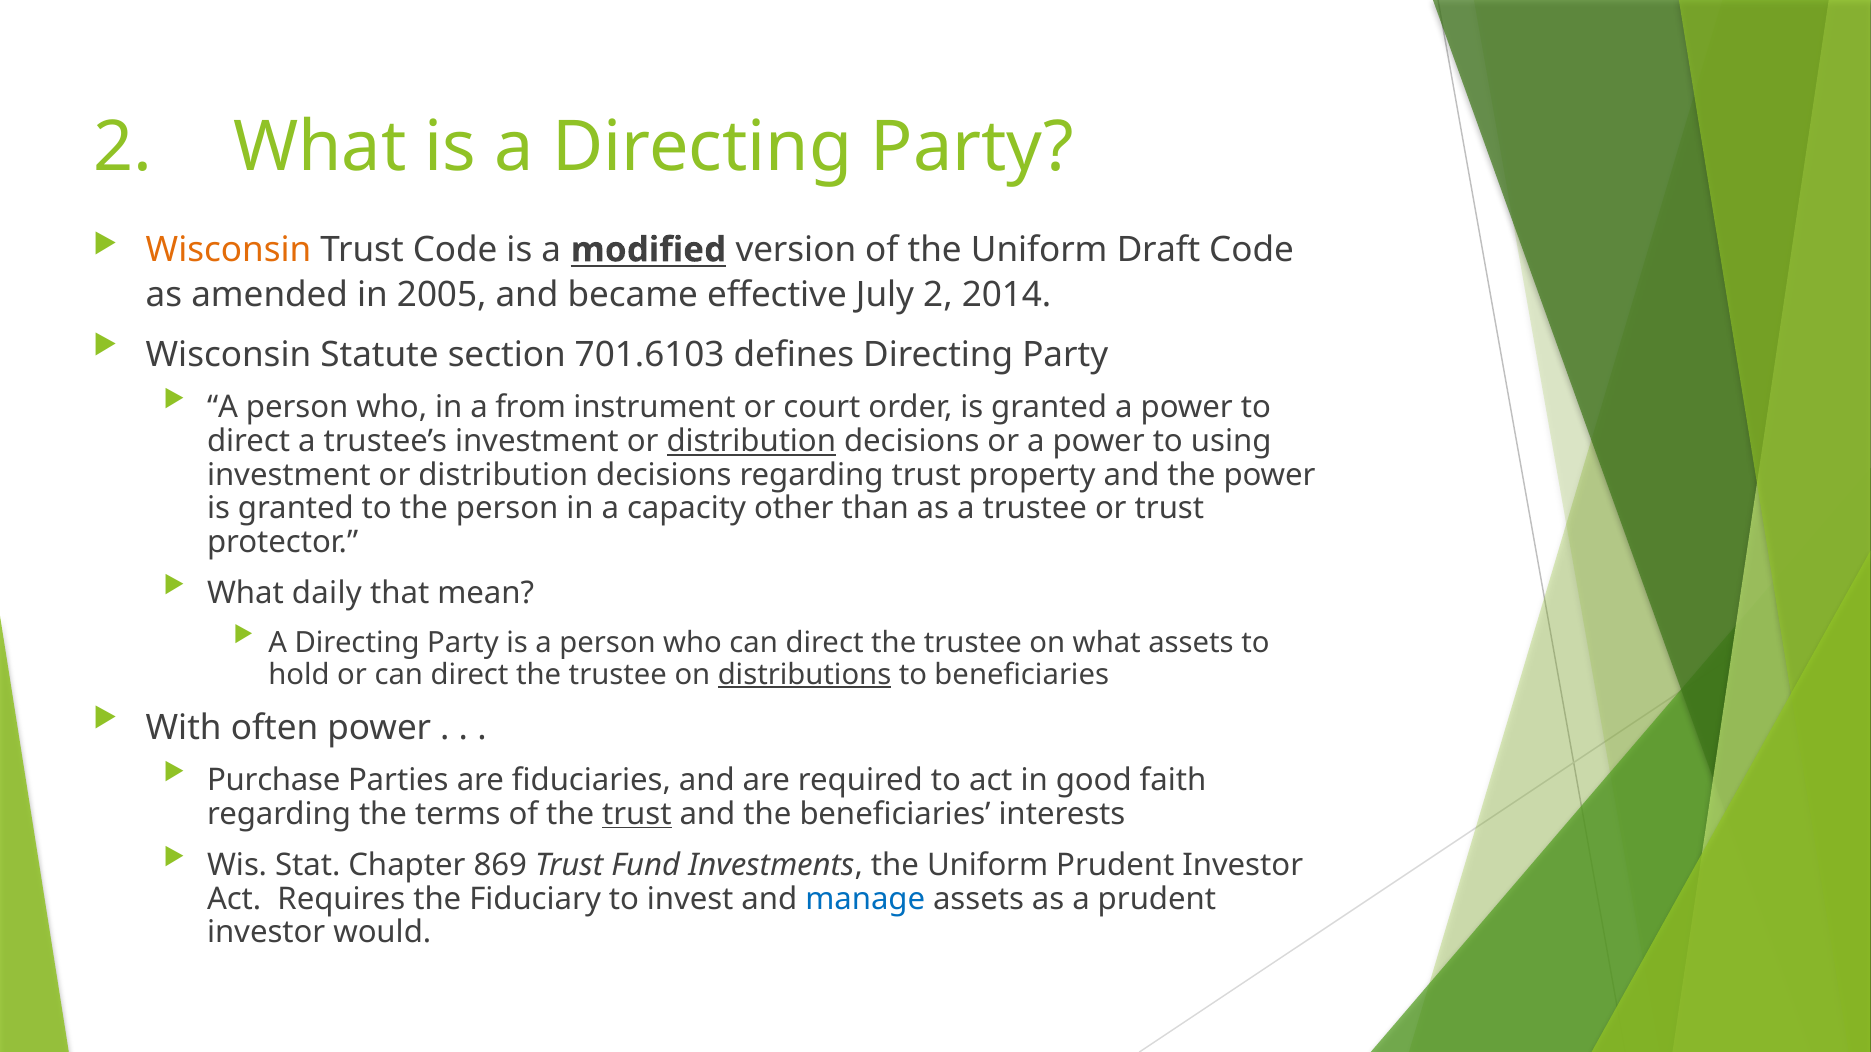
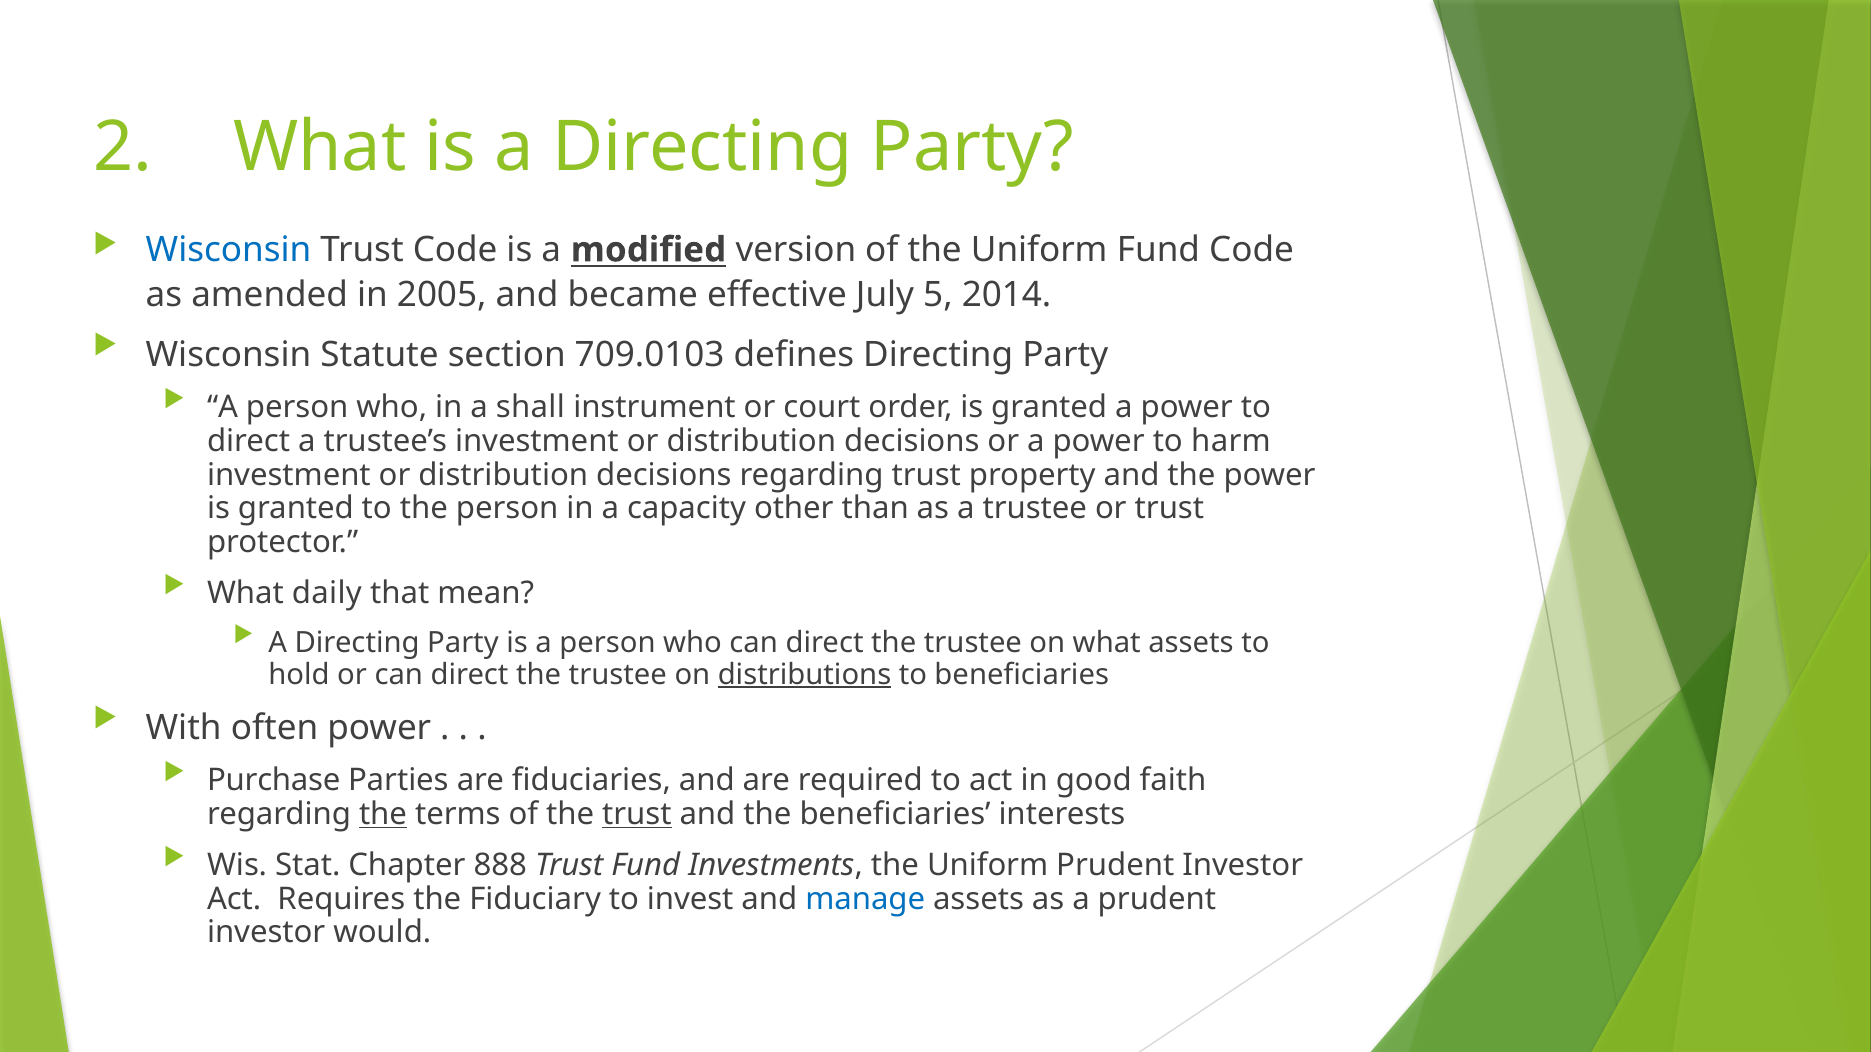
Wisconsin colour: orange -> blue (229, 250)
Uniform Draft: Draft -> Fund (1158, 250)
July 2: 2 -> 5 (938, 295)
701.6103: 701.6103 -> 709.0103 (650, 355)
from: from -> shall (530, 408)
distribution underline: present -> none (751, 441)
using: using -> harm (1231, 441)
the underline: none -> present (383, 814)
869: 869 -> 888 (500, 866)
